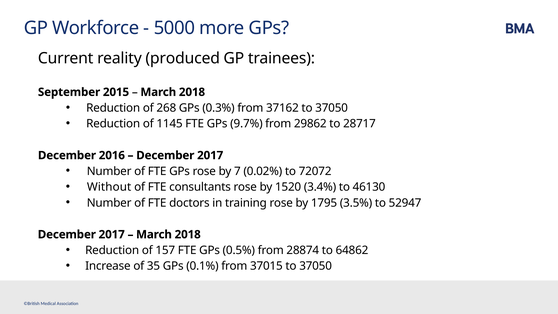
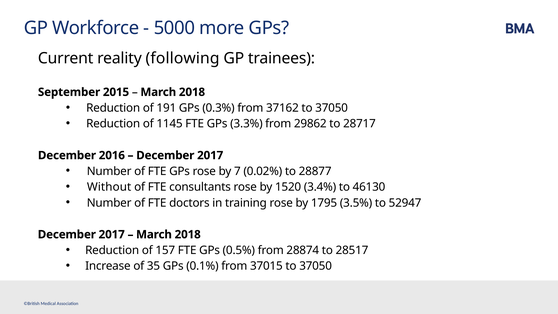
produced: produced -> following (183, 58)
268: 268 -> 191 (166, 108)
9.7%: 9.7% -> 3.3% (246, 124)
72072: 72072 -> 28877 (315, 171)
64862: 64862 -> 28517 (352, 250)
